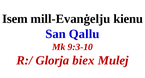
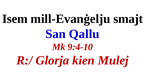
kienu: kienu -> smajt (128, 19)
9:3-10: 9:3-10 -> 9:4-10 (80, 47)
biex: biex -> kien (83, 60)
